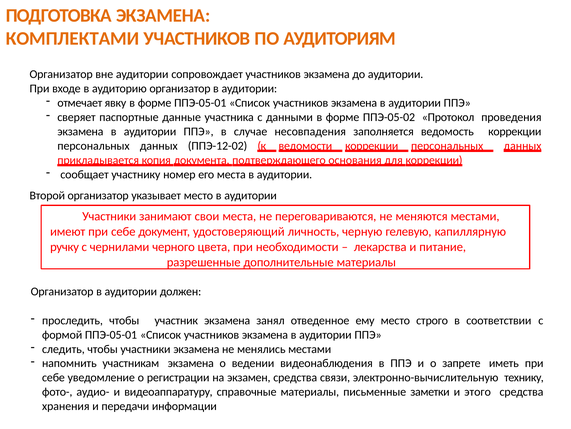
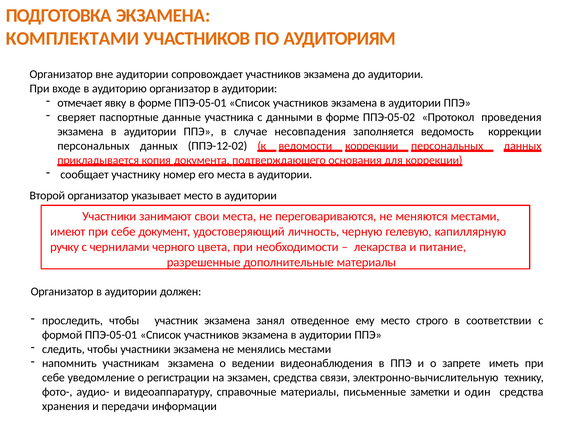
этого: этого -> один (478, 391)
